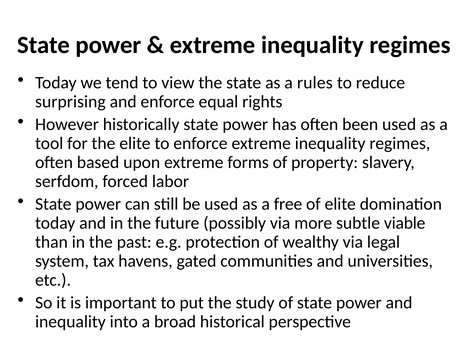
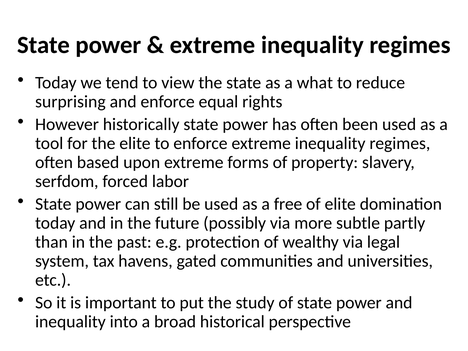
rules: rules -> what (315, 83)
viable: viable -> partly (405, 223)
